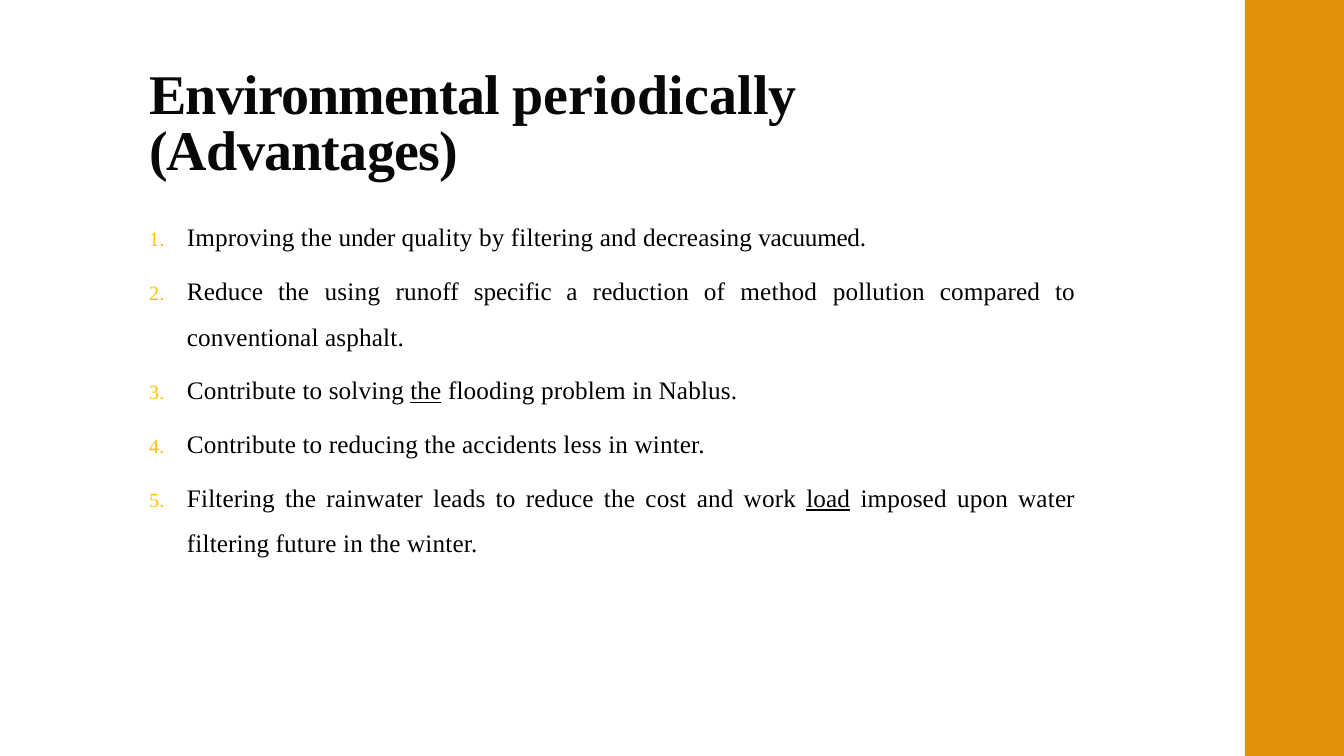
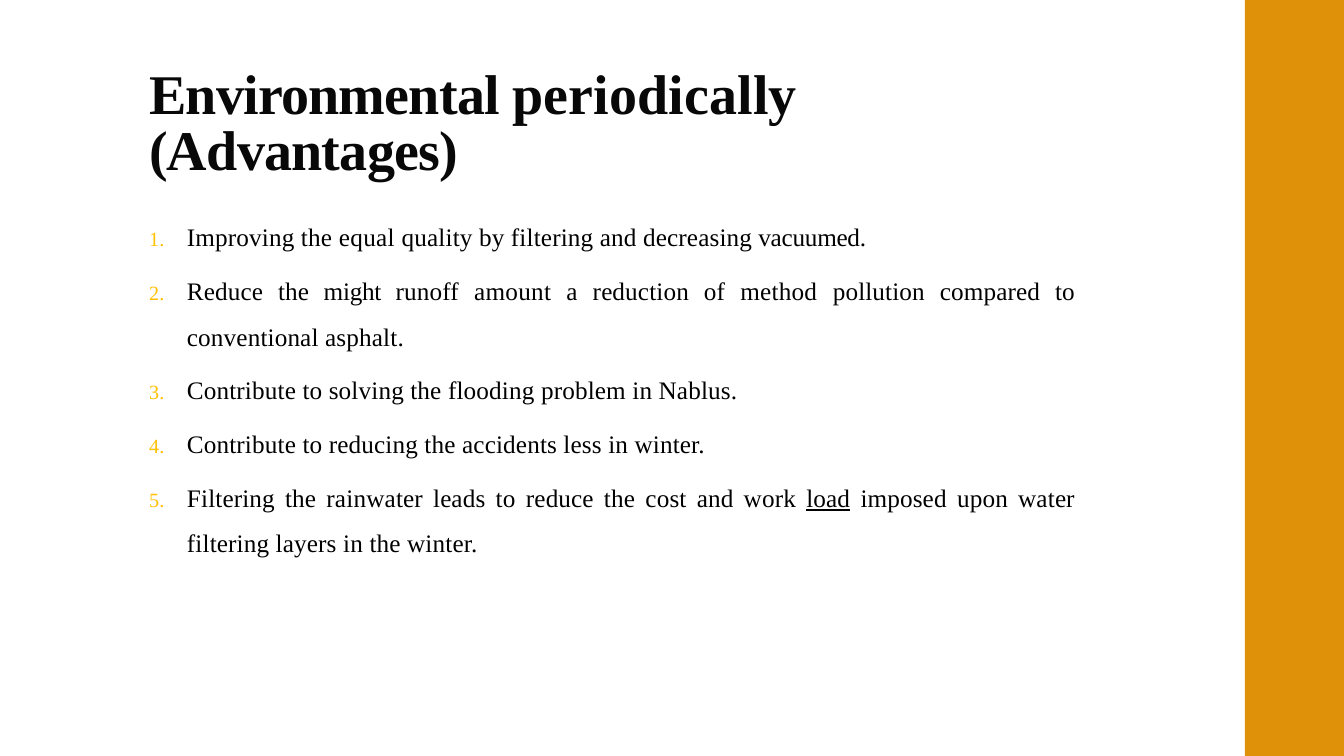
under: under -> equal (367, 239)
using: using -> might (353, 292)
specific: specific -> amount (513, 292)
the underline: present -> none (426, 392)
future: future -> layers (306, 544)
